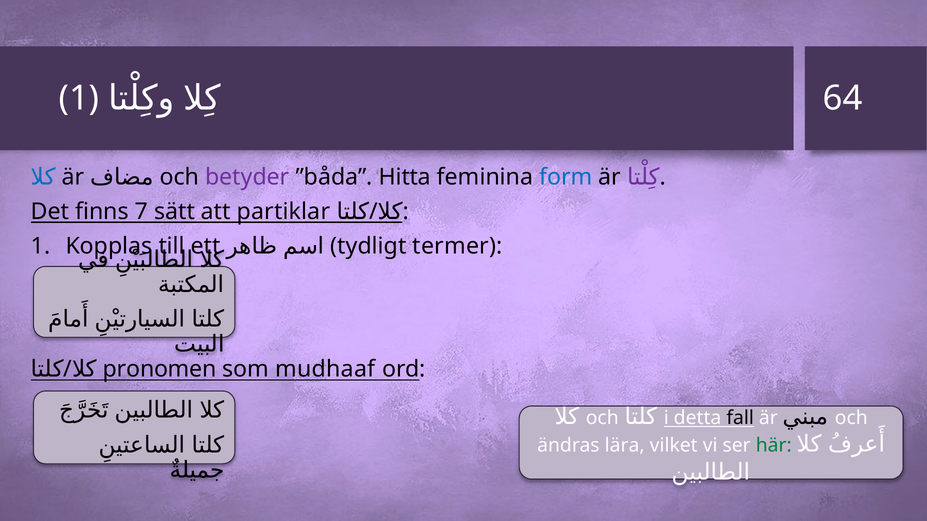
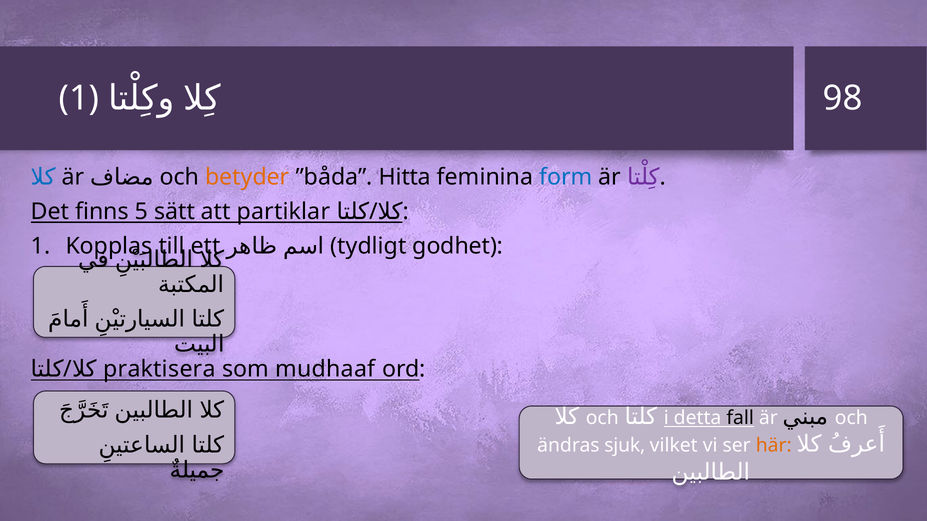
64: 64 -> 98 (843, 98)
betyder colour: purple -> orange (247, 177)
finns 7: 7 -> 5 (142, 212)
termer: termer -> godhet (458, 247)
pronomen: pronomen -> praktisera (159, 370)
lära: lära -> sjuk (625, 446)
här colour: green -> orange (774, 446)
